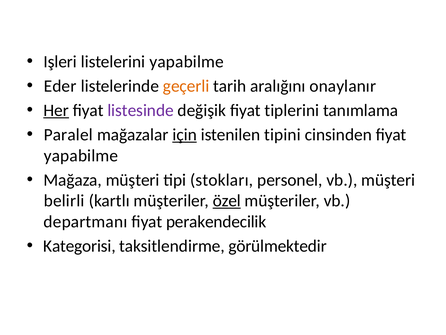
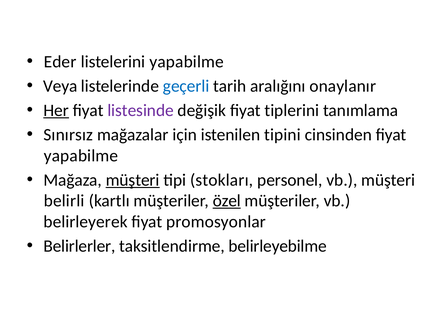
Işleri: Işleri -> Eder (60, 62)
Eder: Eder -> Veya (60, 86)
geçerli colour: orange -> blue (186, 86)
Paralel: Paralel -> Sınırsız (68, 135)
için underline: present -> none (185, 135)
müşteri underline: none -> present (133, 180)
departmanı: departmanı -> belirleyerek (86, 221)
perakendecilik: perakendecilik -> promosyonlar (216, 221)
Kategorisi: Kategorisi -> Belirlerler (79, 246)
görülmektedir: görülmektedir -> belirleyebilme (278, 246)
